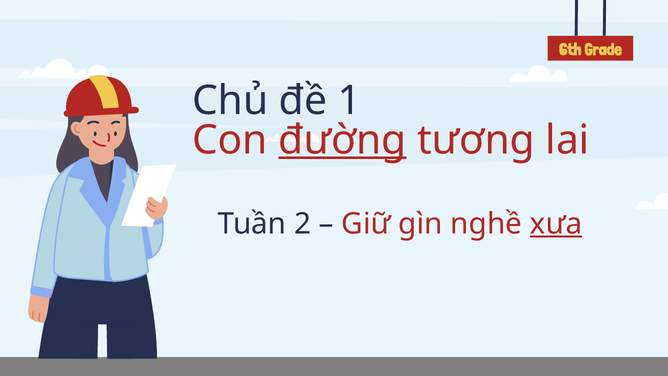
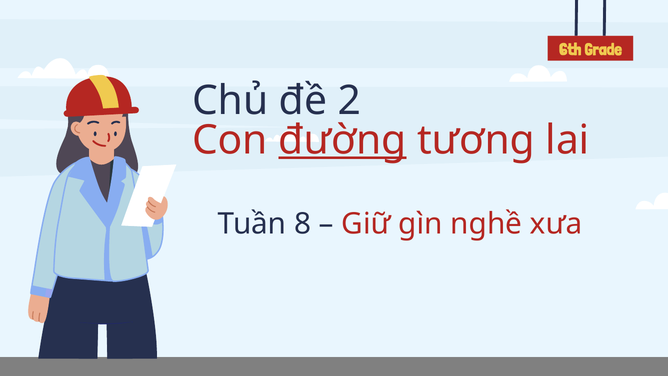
1: 1 -> 2 (349, 101)
2: 2 -> 8 (303, 224)
xưa underline: present -> none (556, 224)
